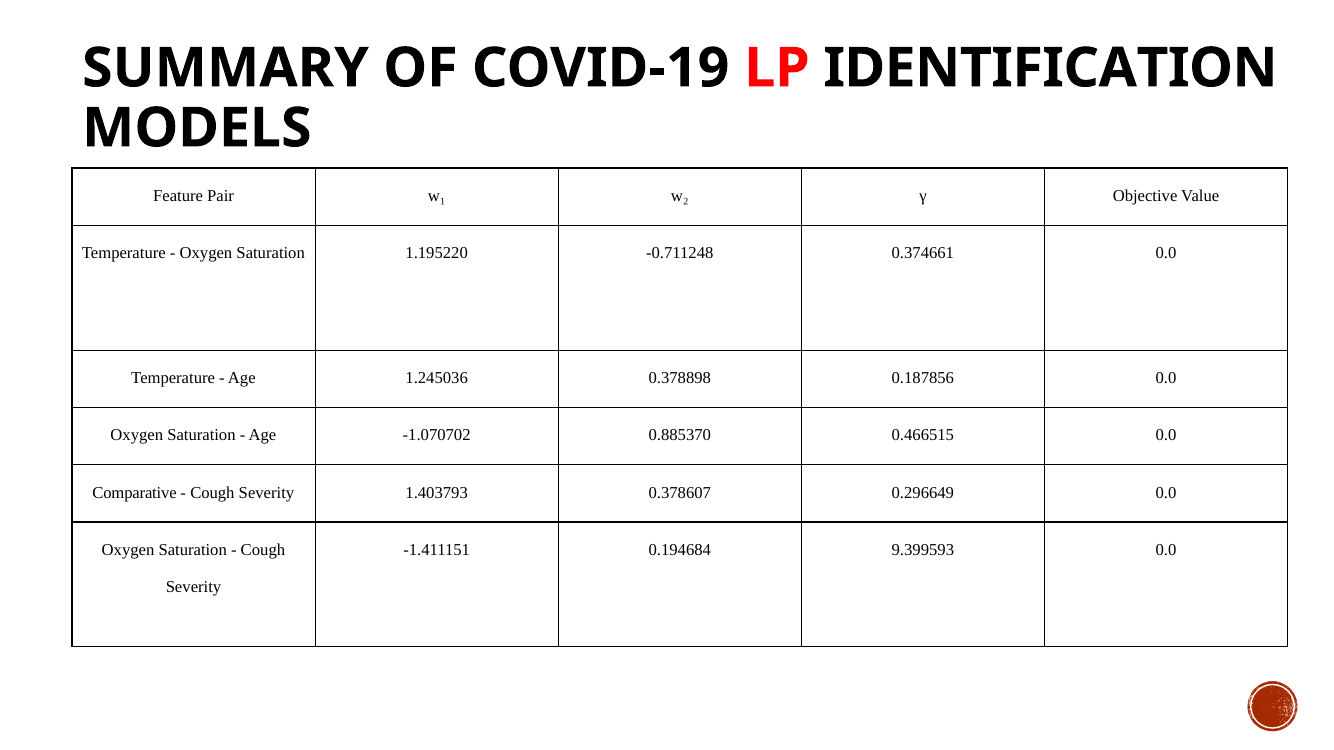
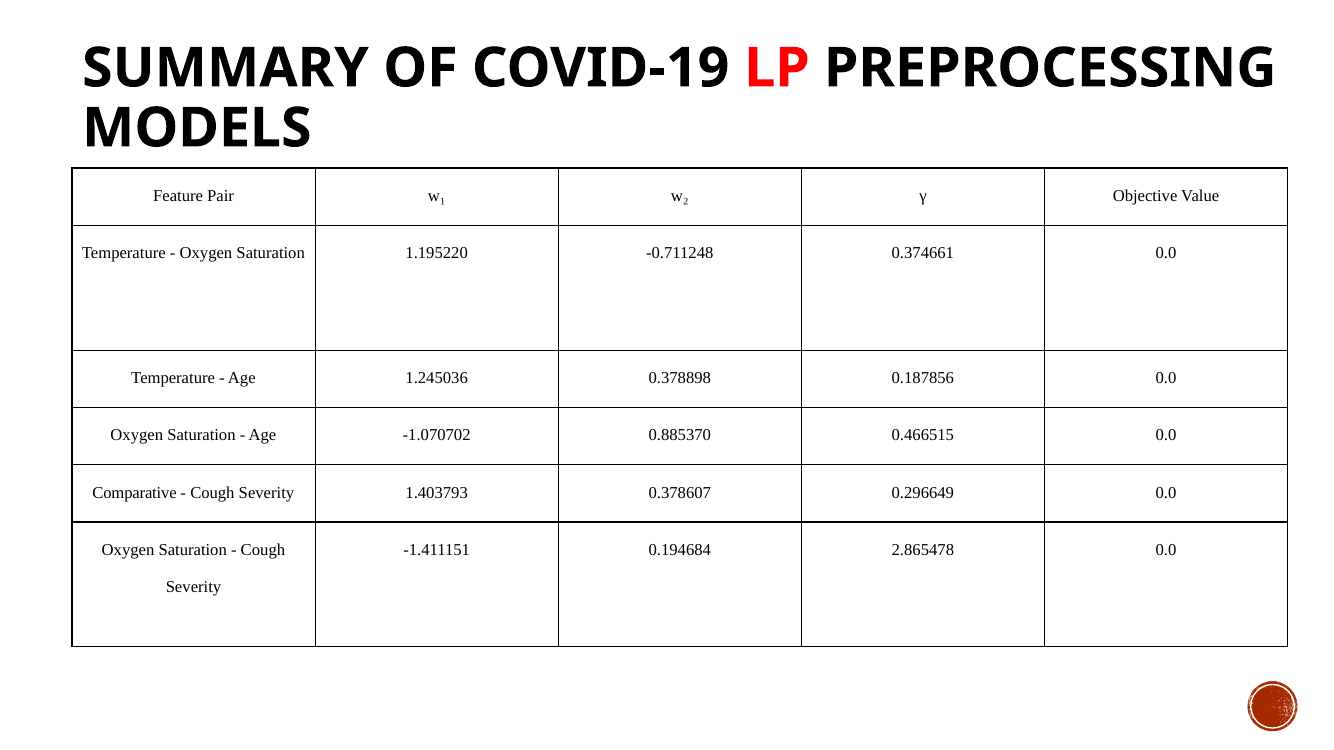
IDENTIFICATION: IDENTIFICATION -> PREPROCESSING (1050, 68)
9.399593: 9.399593 -> 2.865478 (923, 550)
